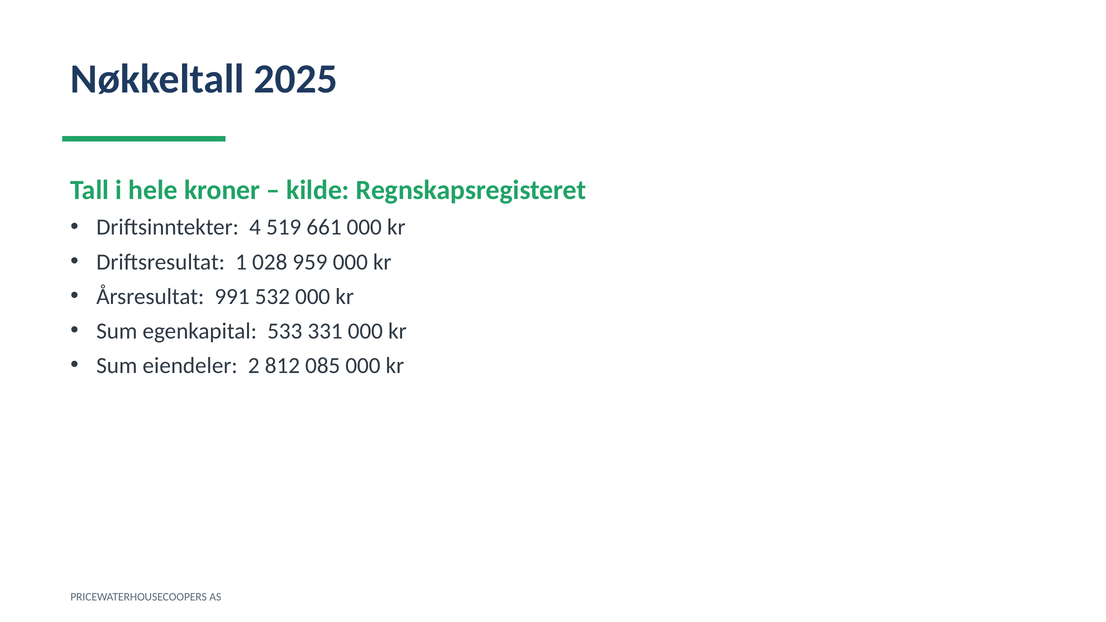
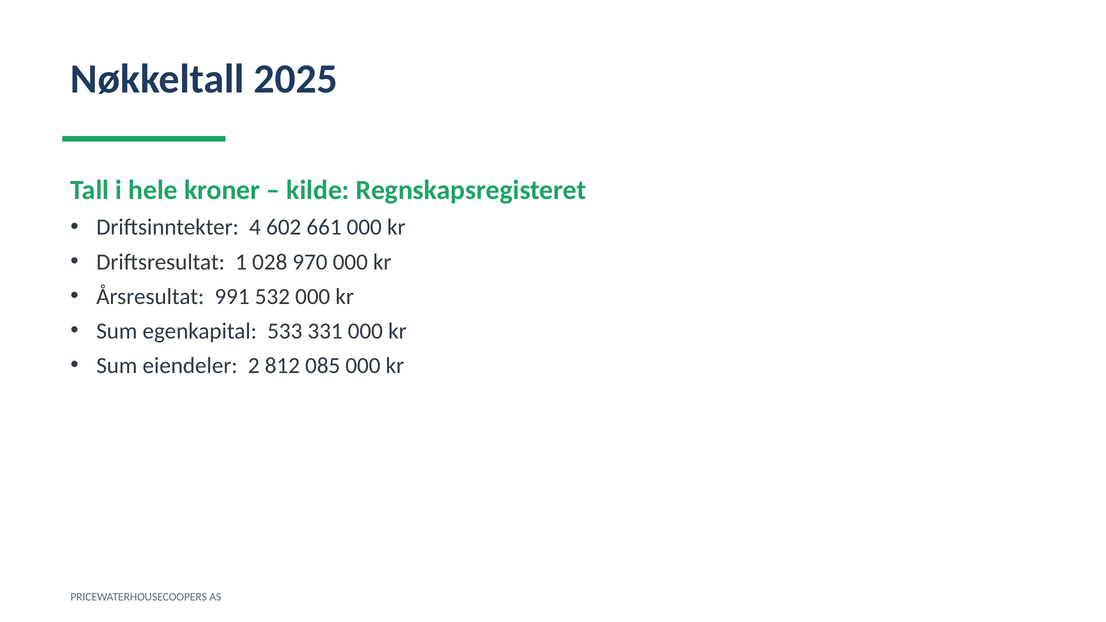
519: 519 -> 602 (284, 227)
959: 959 -> 970 (310, 262)
